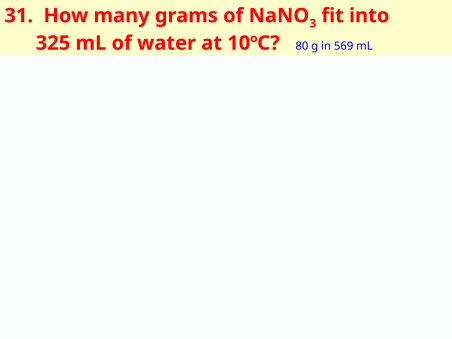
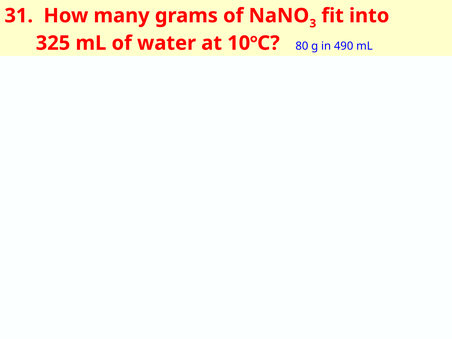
569: 569 -> 490 (344, 46)
